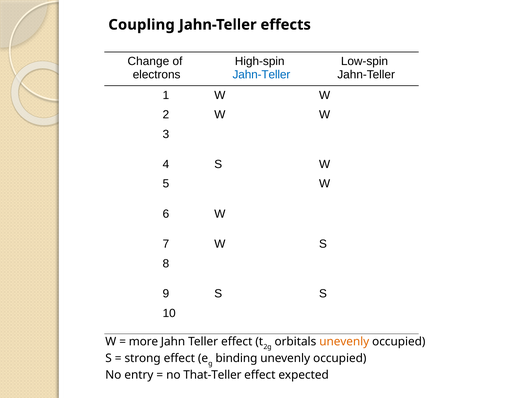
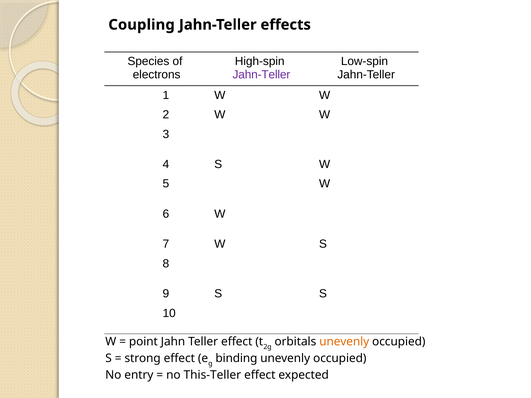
Change: Change -> Species (148, 61)
Jahn-Teller colour: blue -> purple (261, 75)
more: more -> point (143, 342)
That-Teller: That-Teller -> This-Teller (212, 375)
